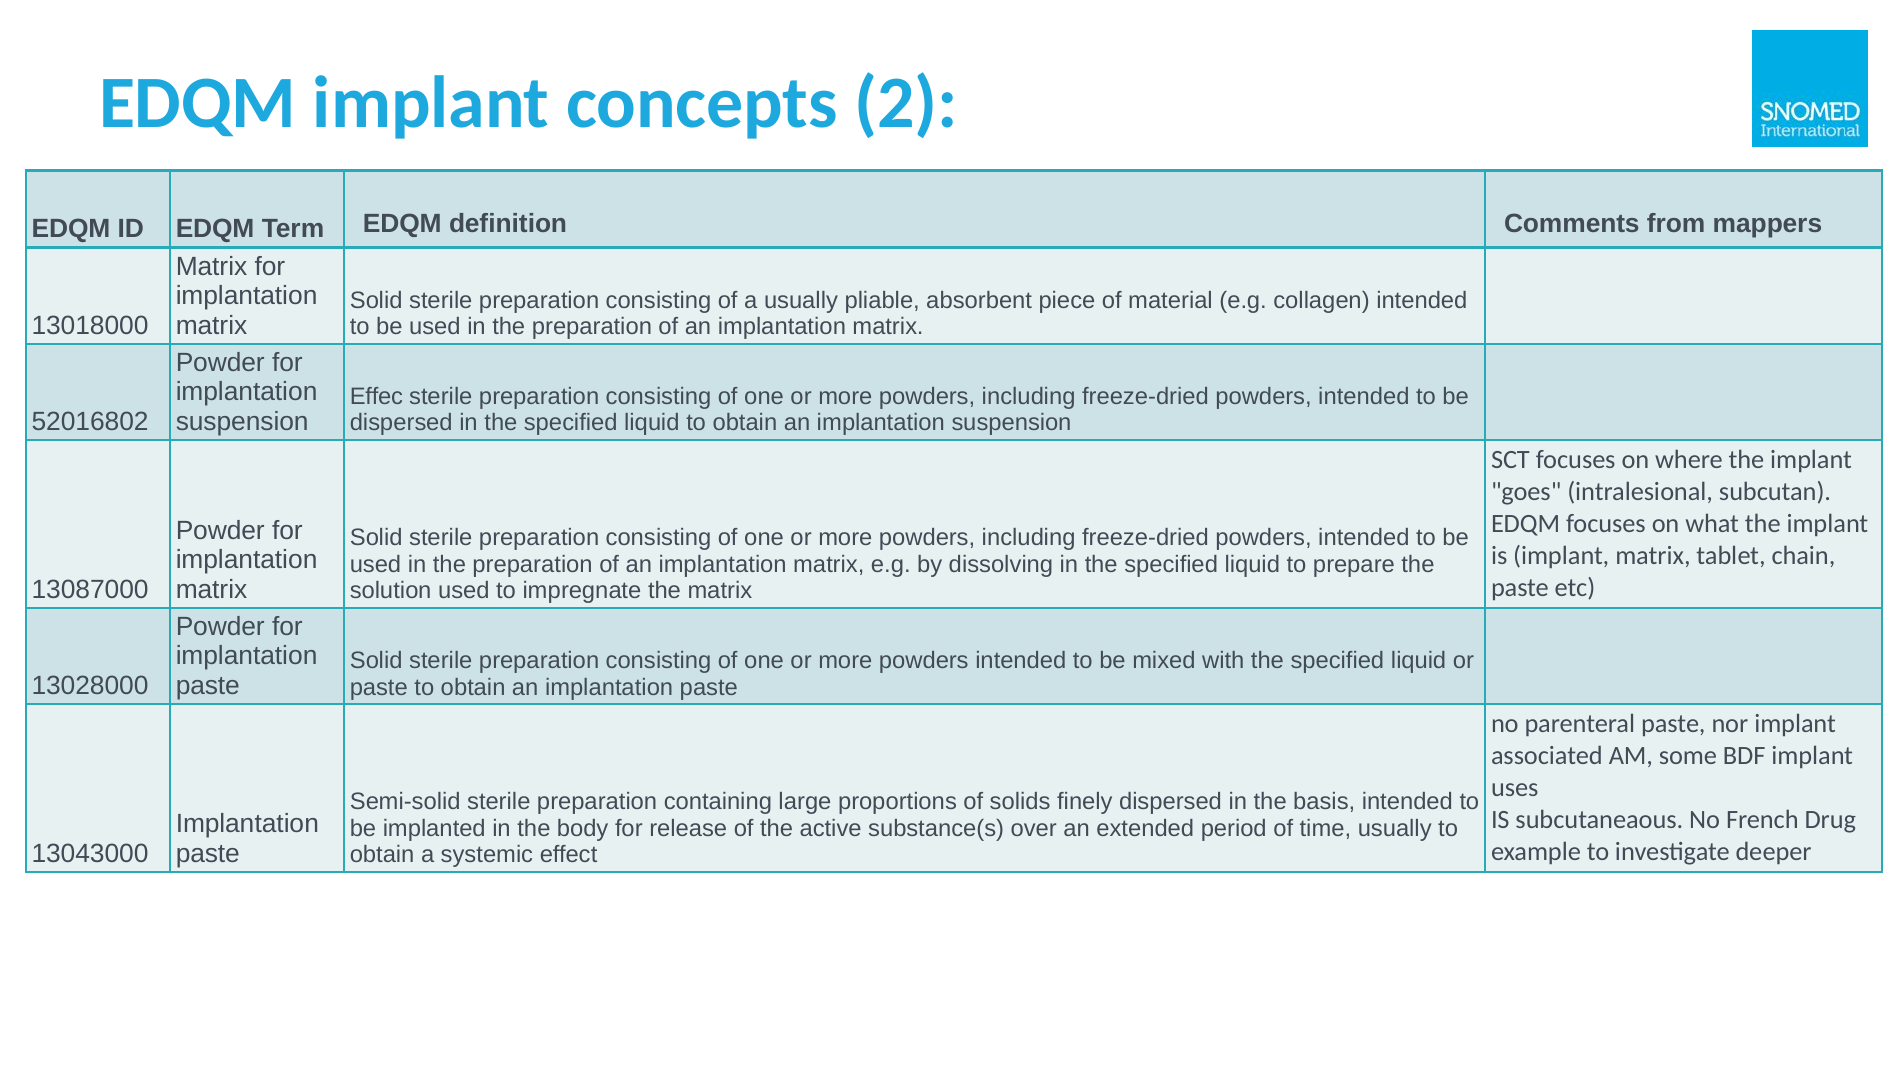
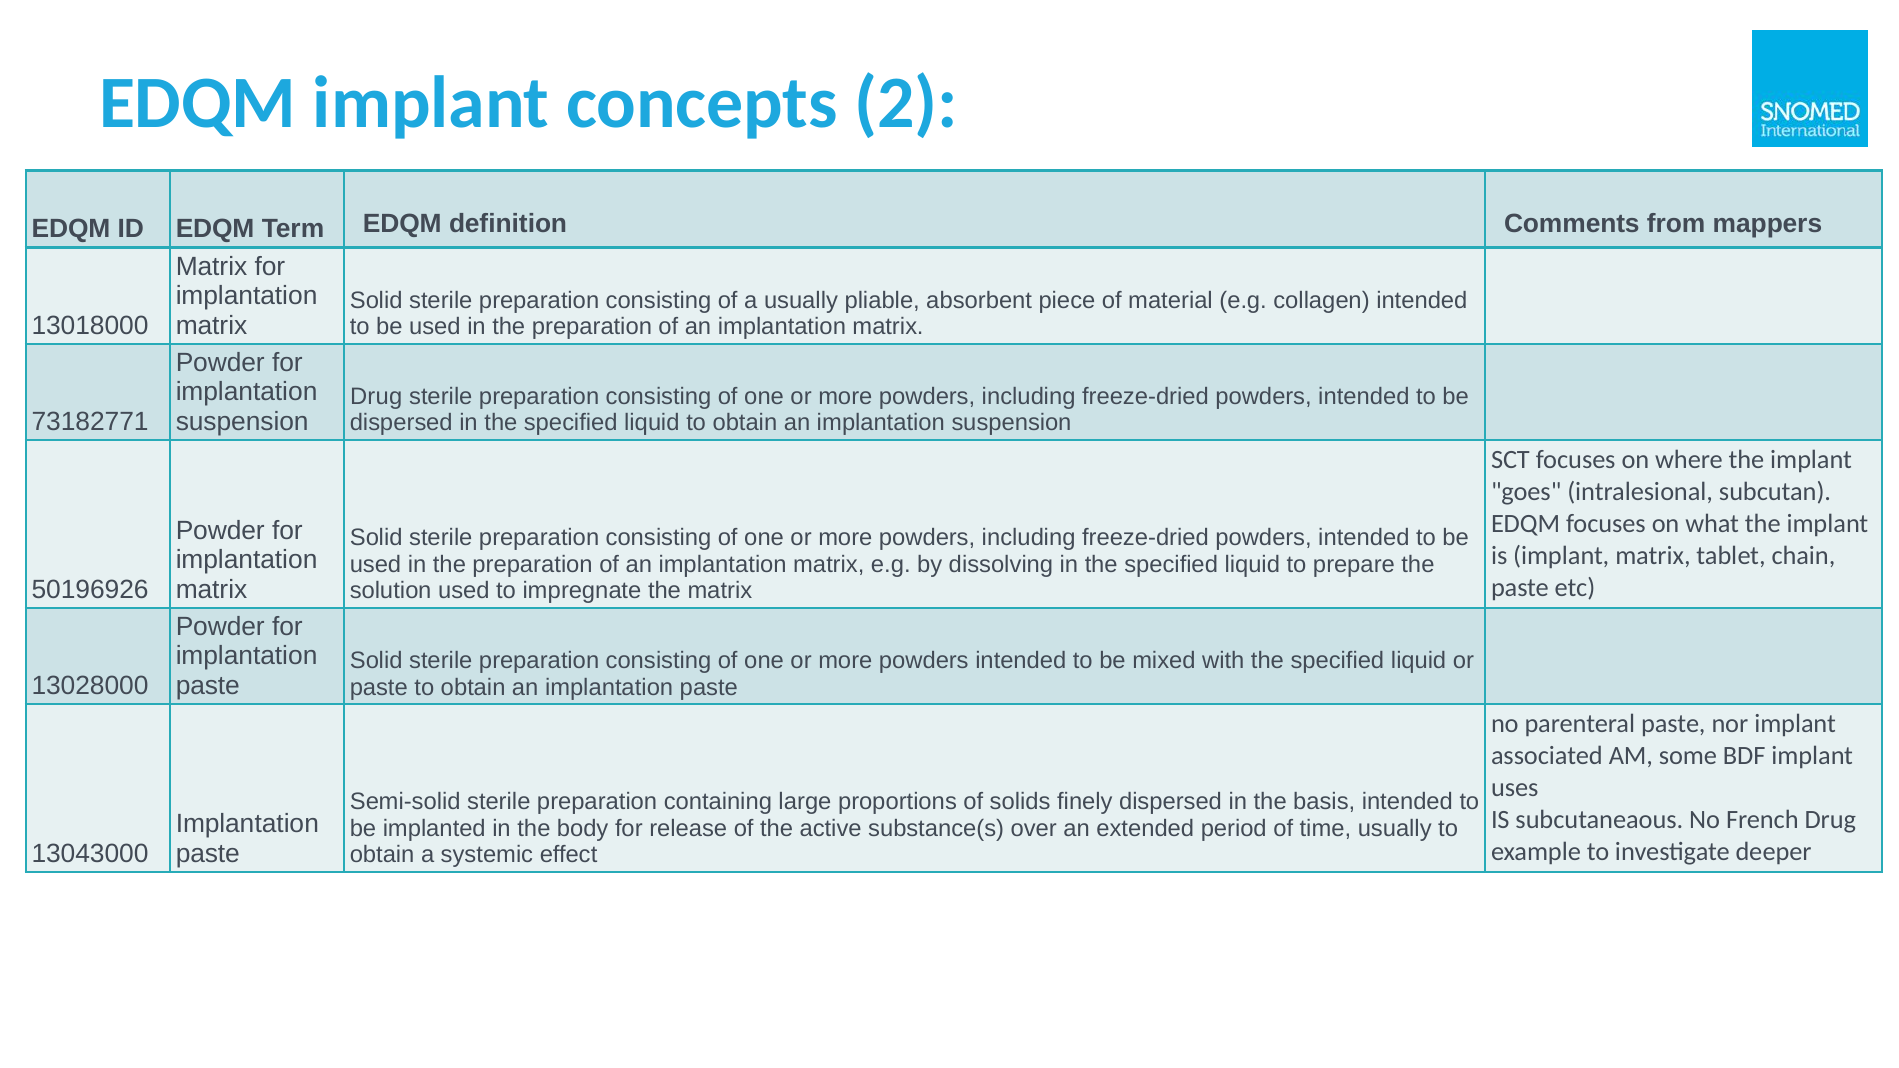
Effec: Effec -> Drug (376, 397)
52016802: 52016802 -> 73182771 (90, 422)
13087000: 13087000 -> 50196926 (90, 590)
